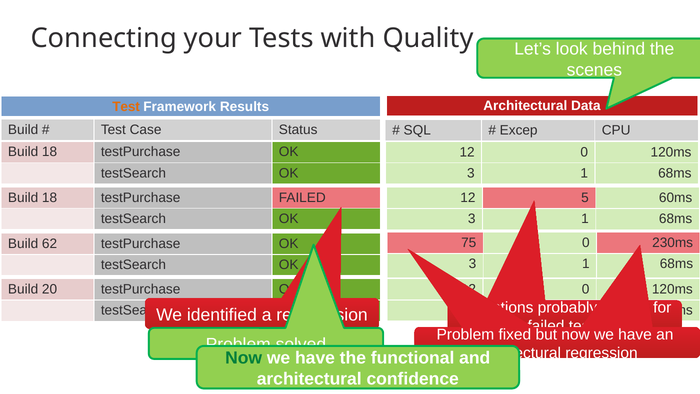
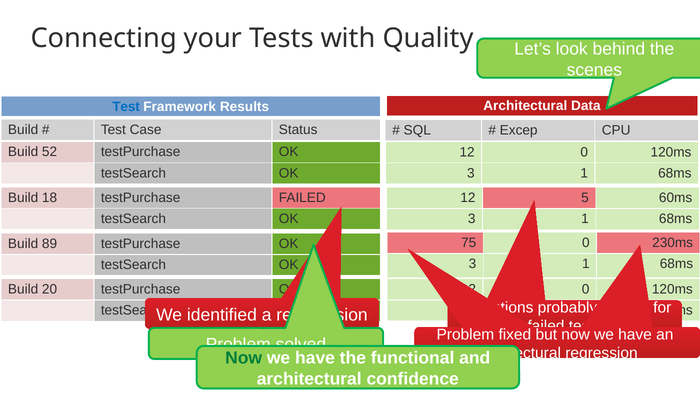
Test colour: orange -> blue (126, 107)
18: 18 -> 52 (50, 152)
62: 62 -> 89 (50, 244)
